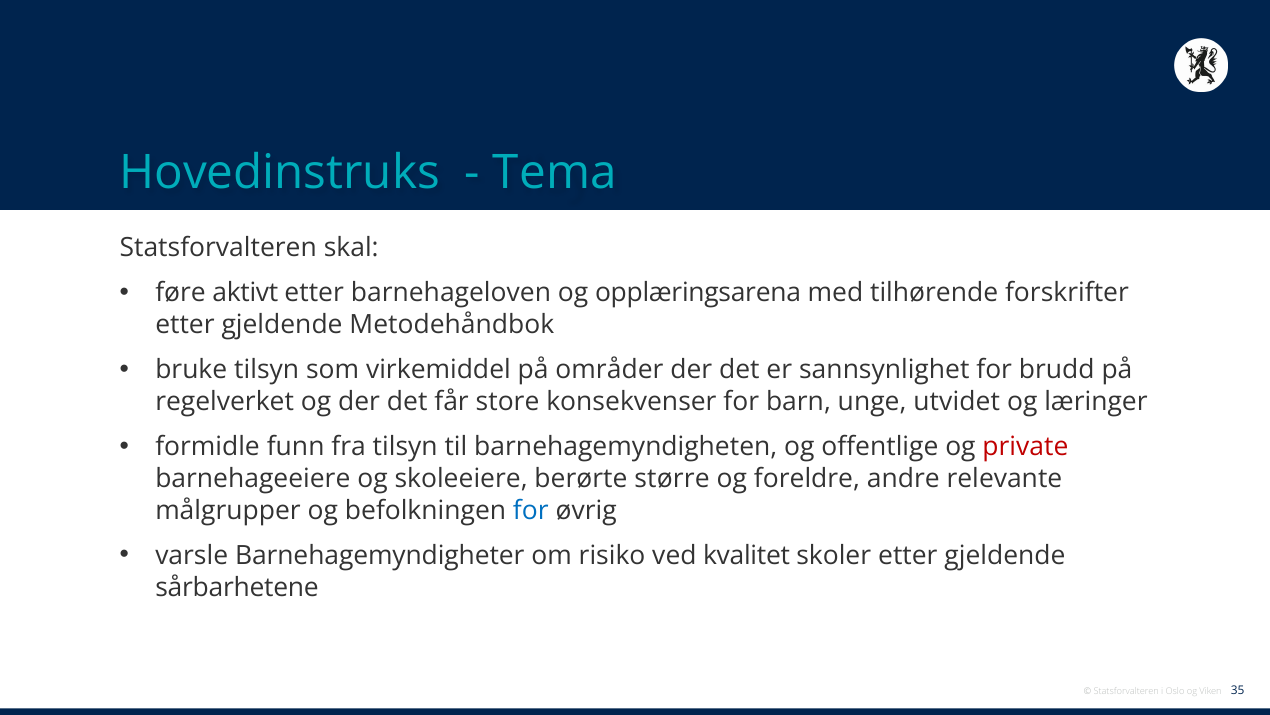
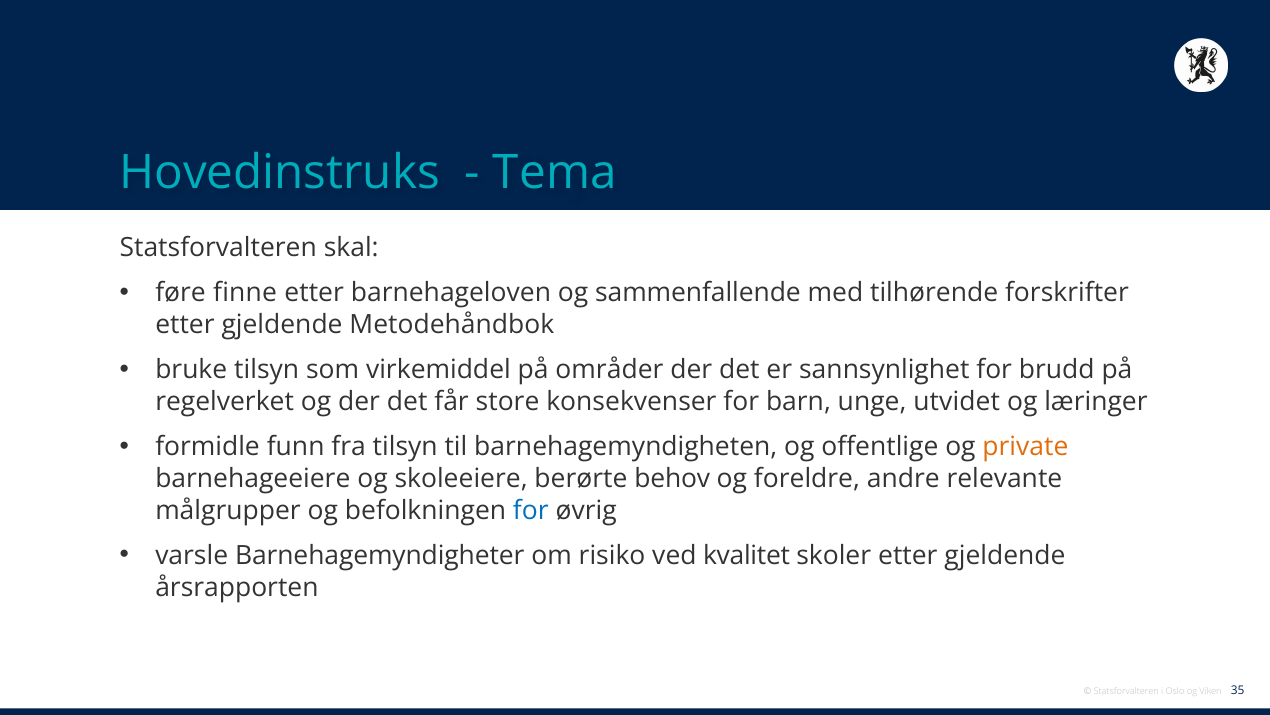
aktivt: aktivt -> finne (245, 293)
opplæringsarena: opplæringsarena -> sammenfallende (698, 293)
private colour: red -> orange (1025, 446)
større: større -> behov (672, 478)
sårbarhetene: sårbarhetene -> årsrapporten (237, 587)
